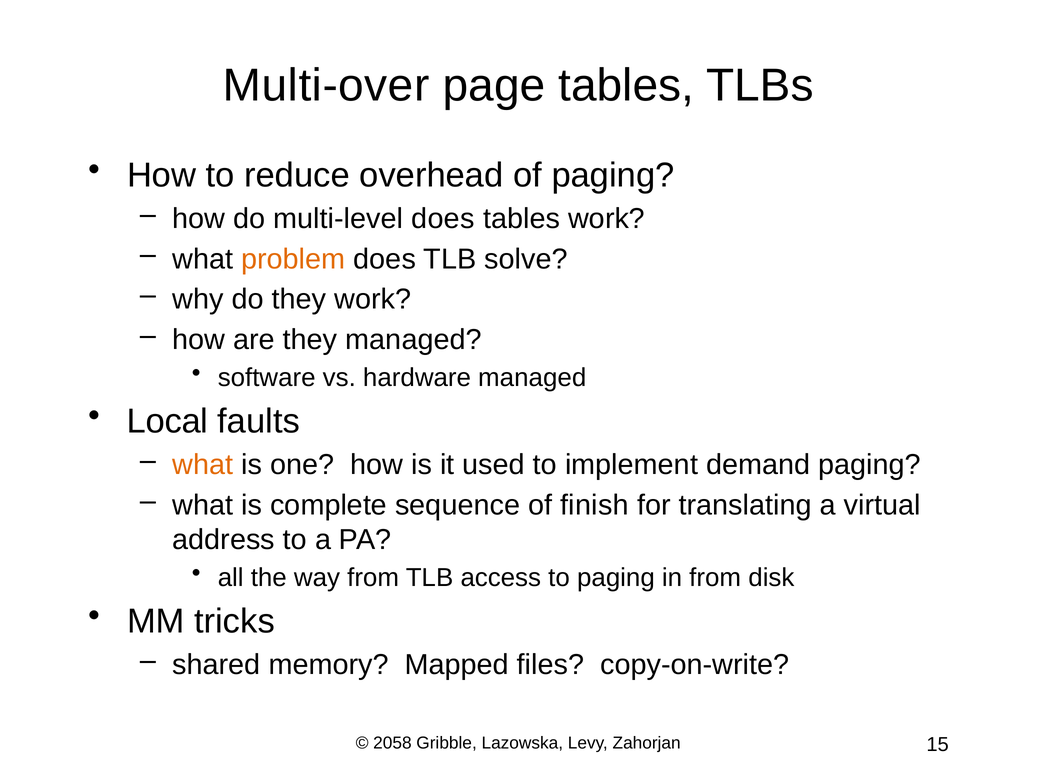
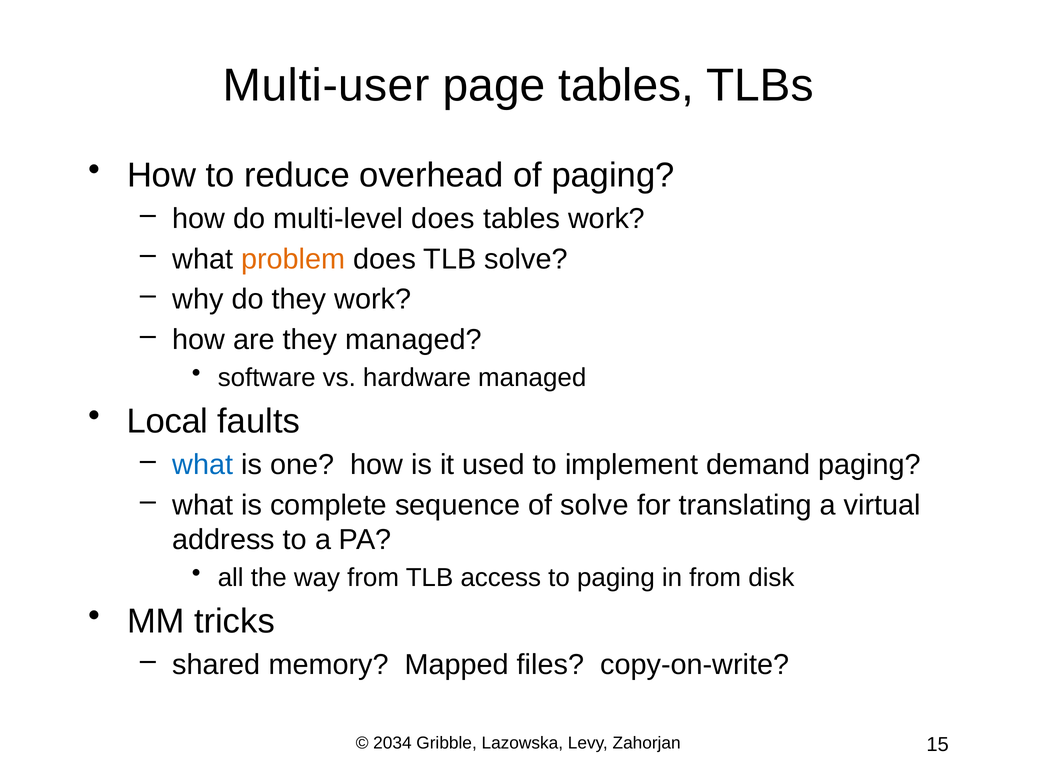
Multi-over: Multi-over -> Multi-user (326, 85)
what colour: orange -> blue (203, 465)
of finish: finish -> solve (594, 505)
2058: 2058 -> 2034 (392, 743)
